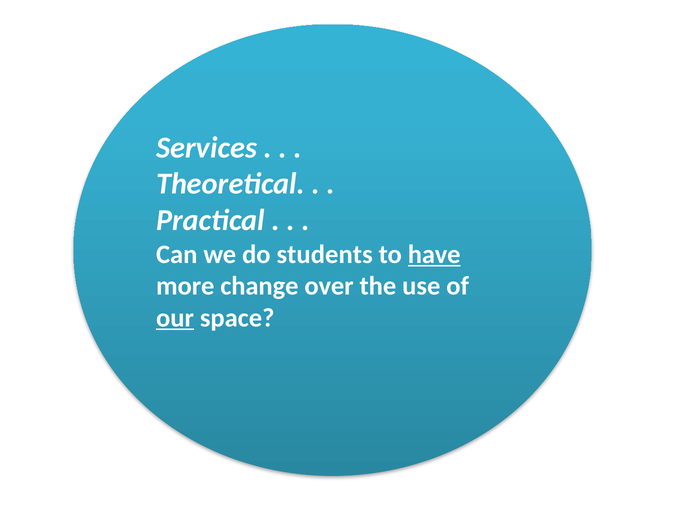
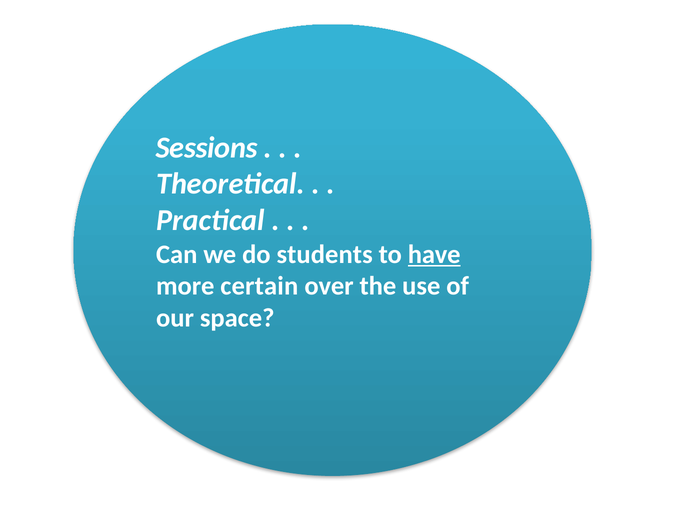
Services: Services -> Sessions (207, 147)
change: change -> certain (259, 286)
our underline: present -> none (175, 318)
